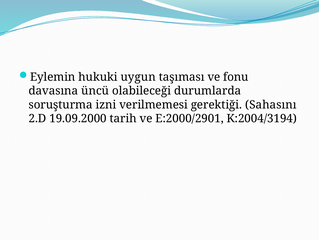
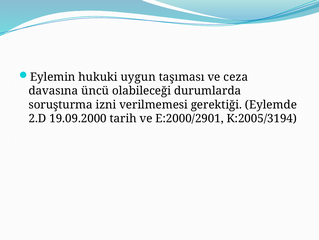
fonu: fonu -> ceza (236, 77)
Sahasını: Sahasını -> Eylemde (271, 104)
K:2004/3194: K:2004/3194 -> K:2005/3194 (262, 118)
